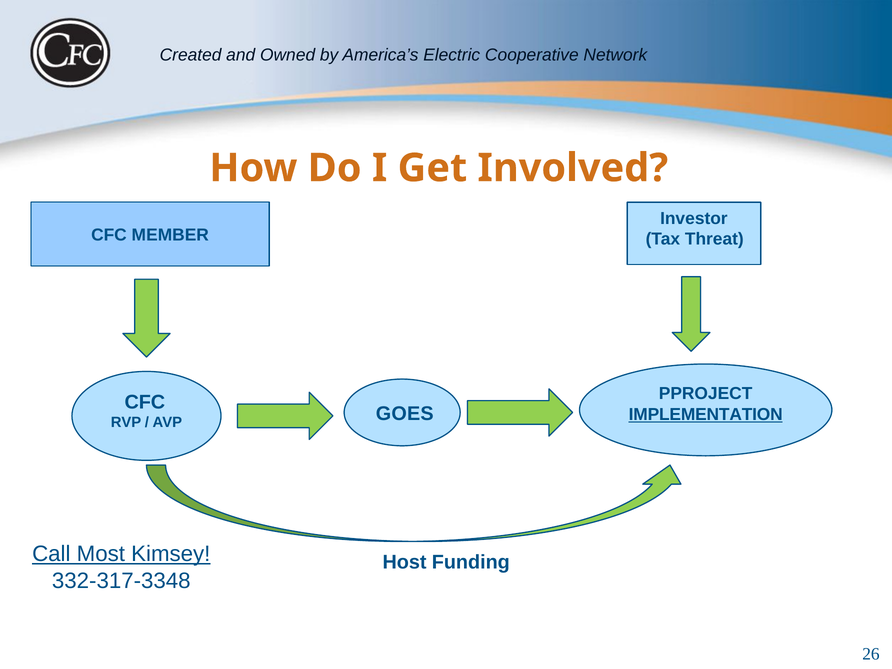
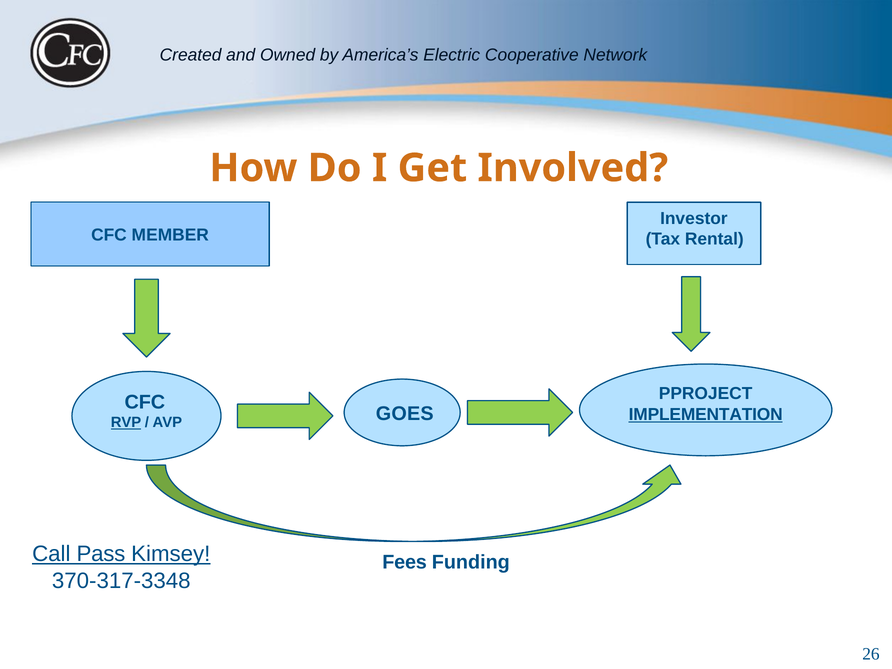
Threat: Threat -> Rental (714, 239)
RVP underline: none -> present (126, 423)
Most: Most -> Pass (101, 554)
Host: Host -> Fees (405, 562)
332-317-3348: 332-317-3348 -> 370-317-3348 (121, 581)
